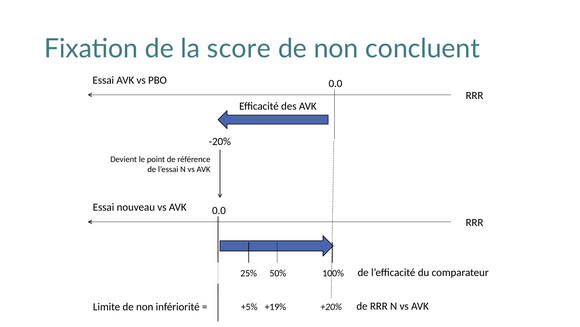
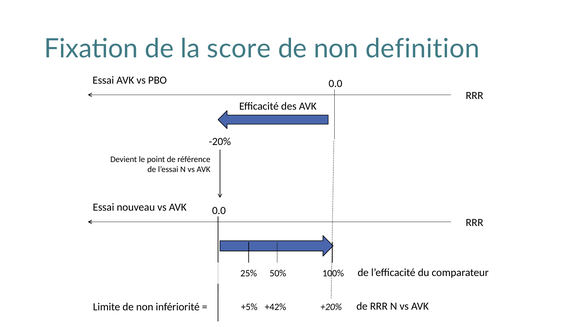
concluent: concluent -> definition (423, 49)
+19%: +19% -> +42% (275, 306)
